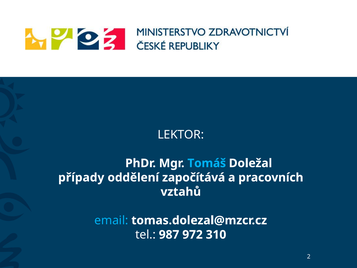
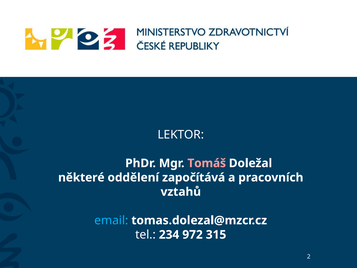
Tomáš colour: light blue -> pink (207, 163)
případy: případy -> některé (81, 177)
987: 987 -> 234 (169, 234)
310: 310 -> 315 (216, 234)
